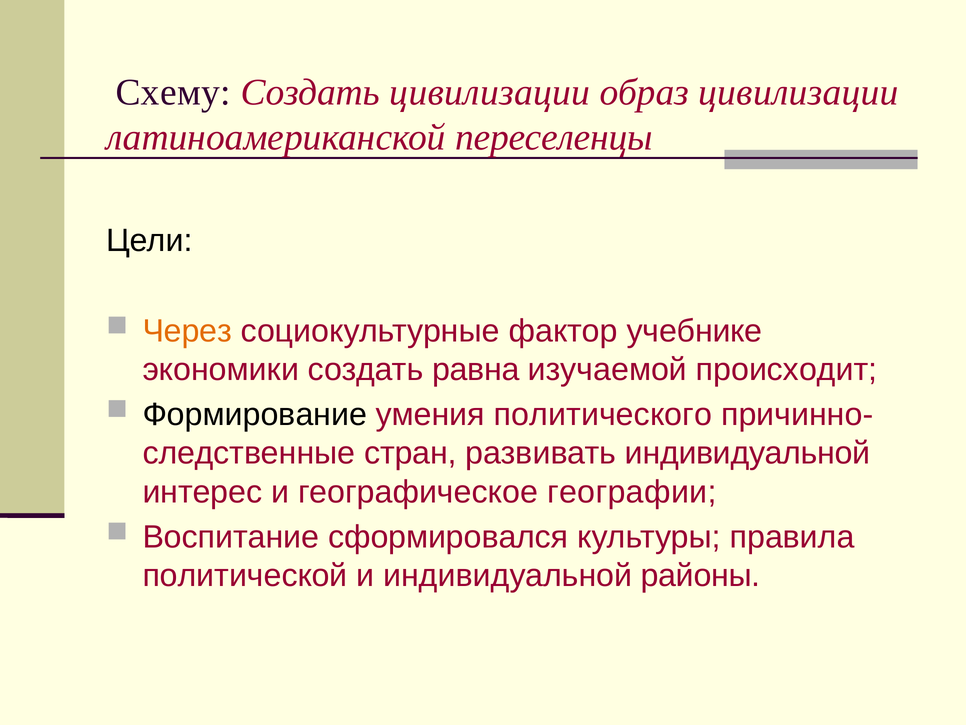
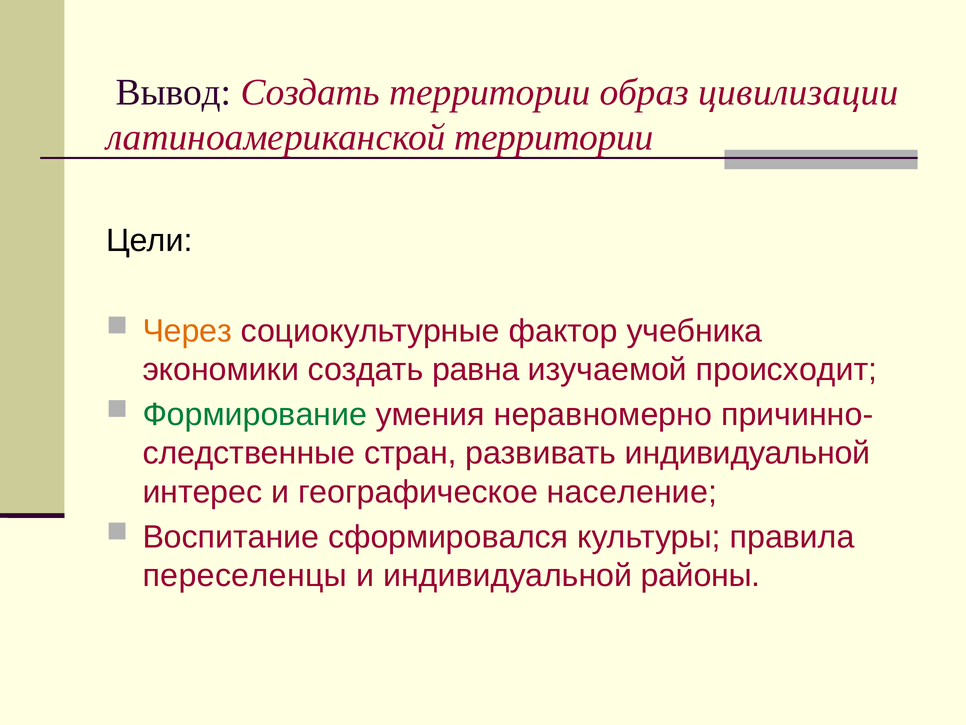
Схему: Схему -> Вывод (173, 92)
Создать цивилизации: цивилизации -> территории (490, 92)
латиноамериканской переселенцы: переселенцы -> территории (554, 137)
учебнике: учебнике -> учебника (694, 331)
Формирование colour: black -> green (255, 414)
политического: политического -> неравномерно (603, 414)
географии: географии -> население (632, 492)
политической: политической -> переселенцы (245, 575)
